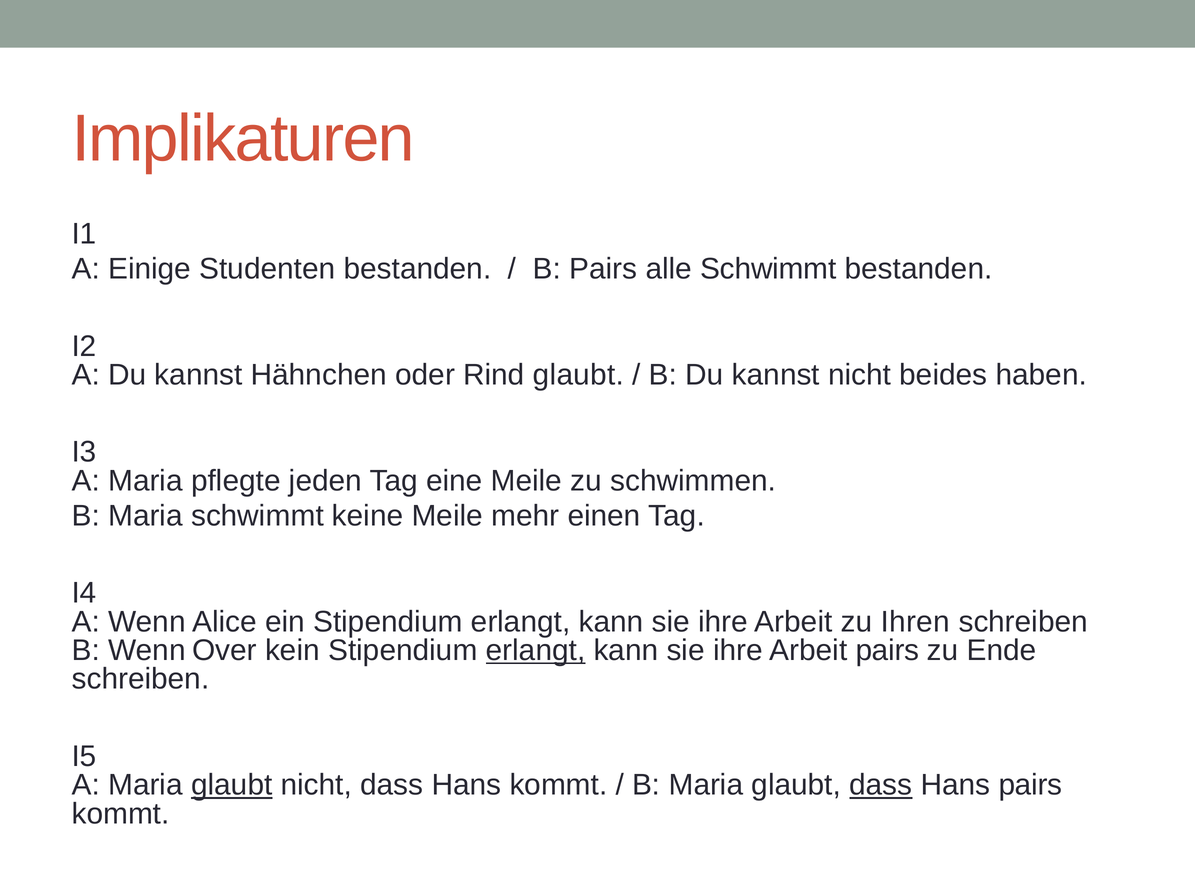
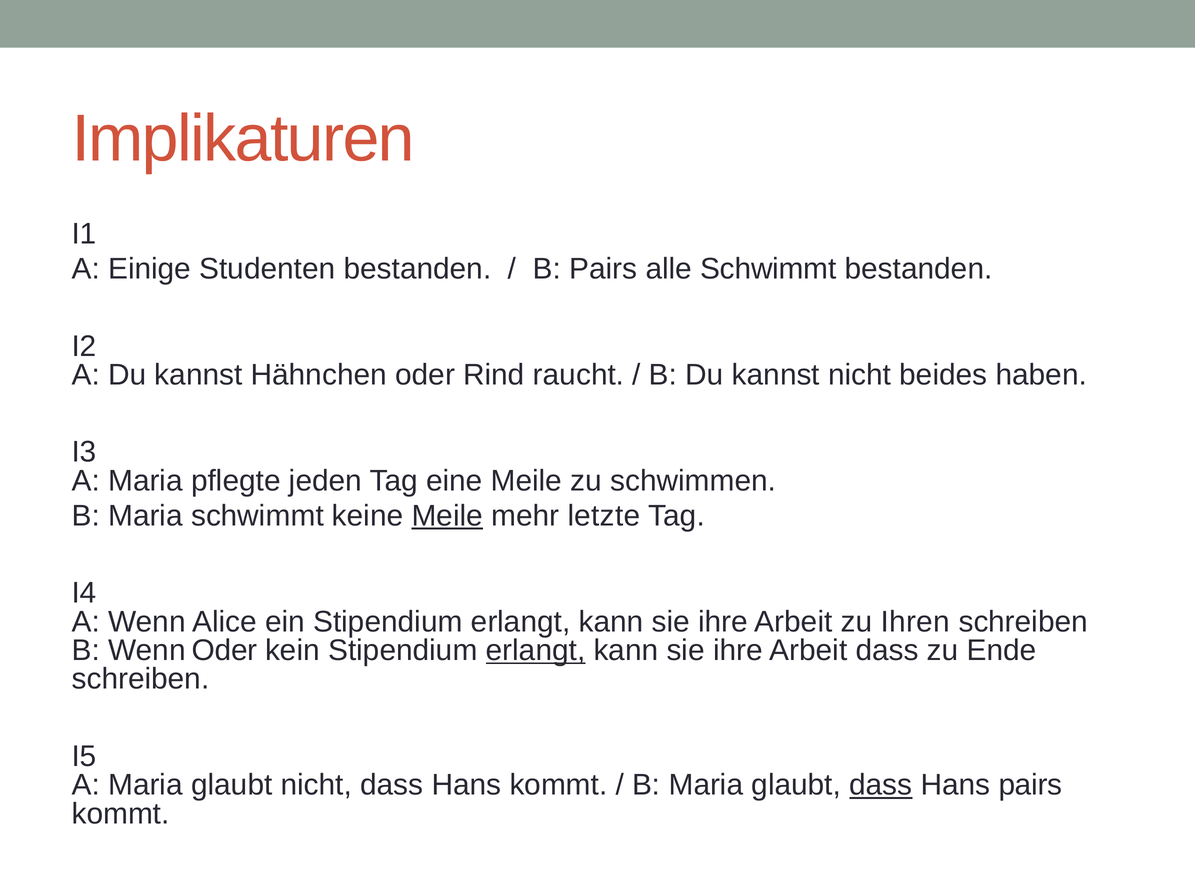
Rind glaubt: glaubt -> raucht (579, 375)
Meile underline: none -> present (447, 516)
einen: einen -> letzte (604, 516)
Wenn Over: Over -> Oder (225, 651)
Arbeit pairs: pairs -> dass (887, 651)
glaubt underline: present -> none (232, 785)
